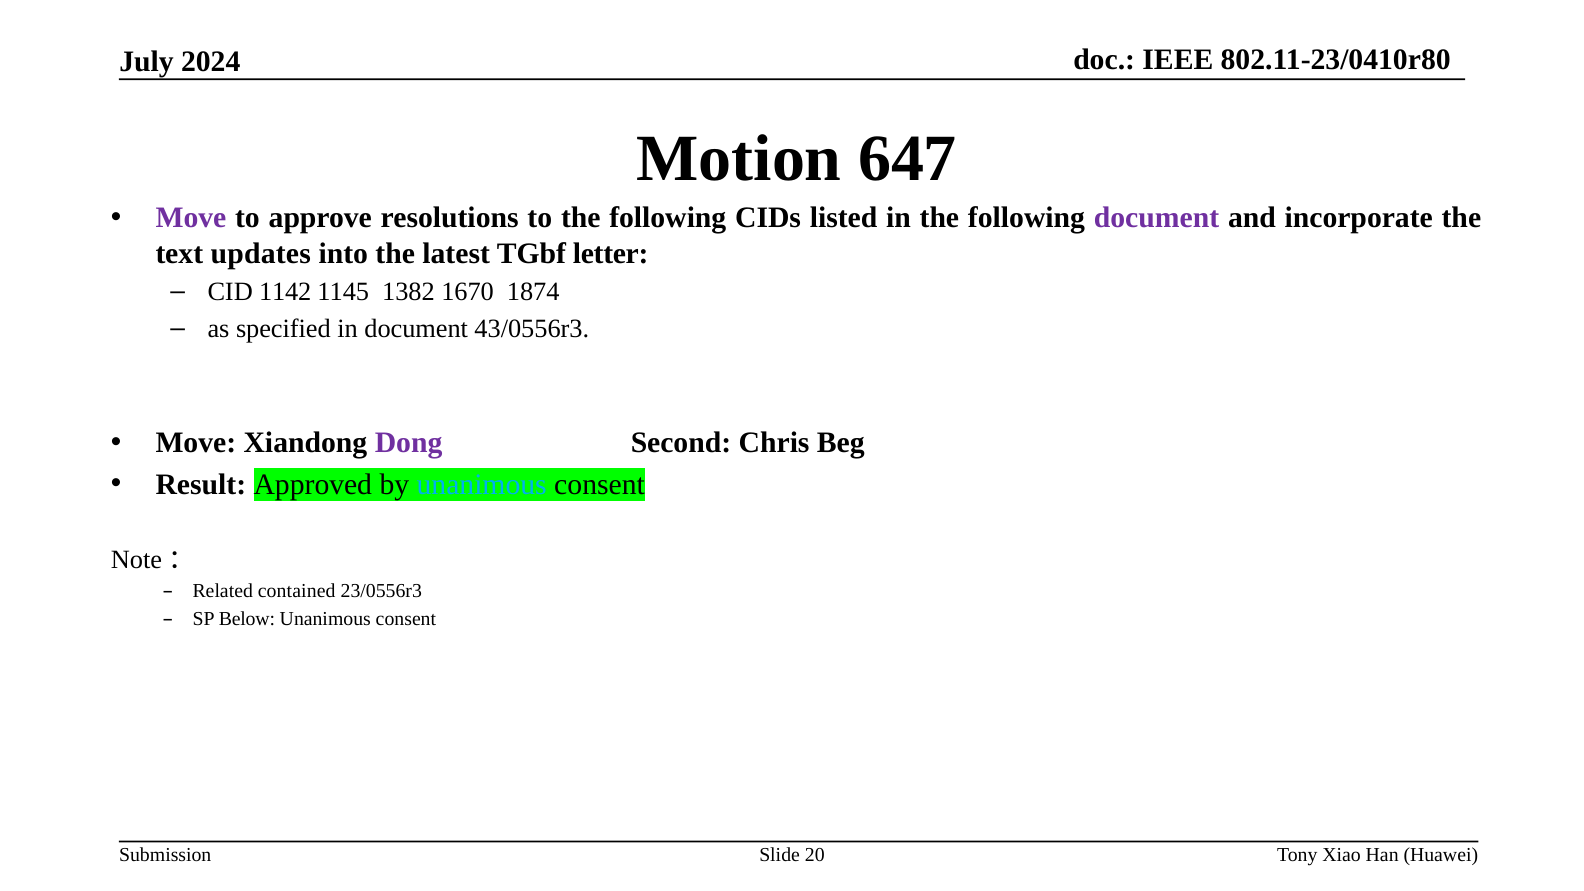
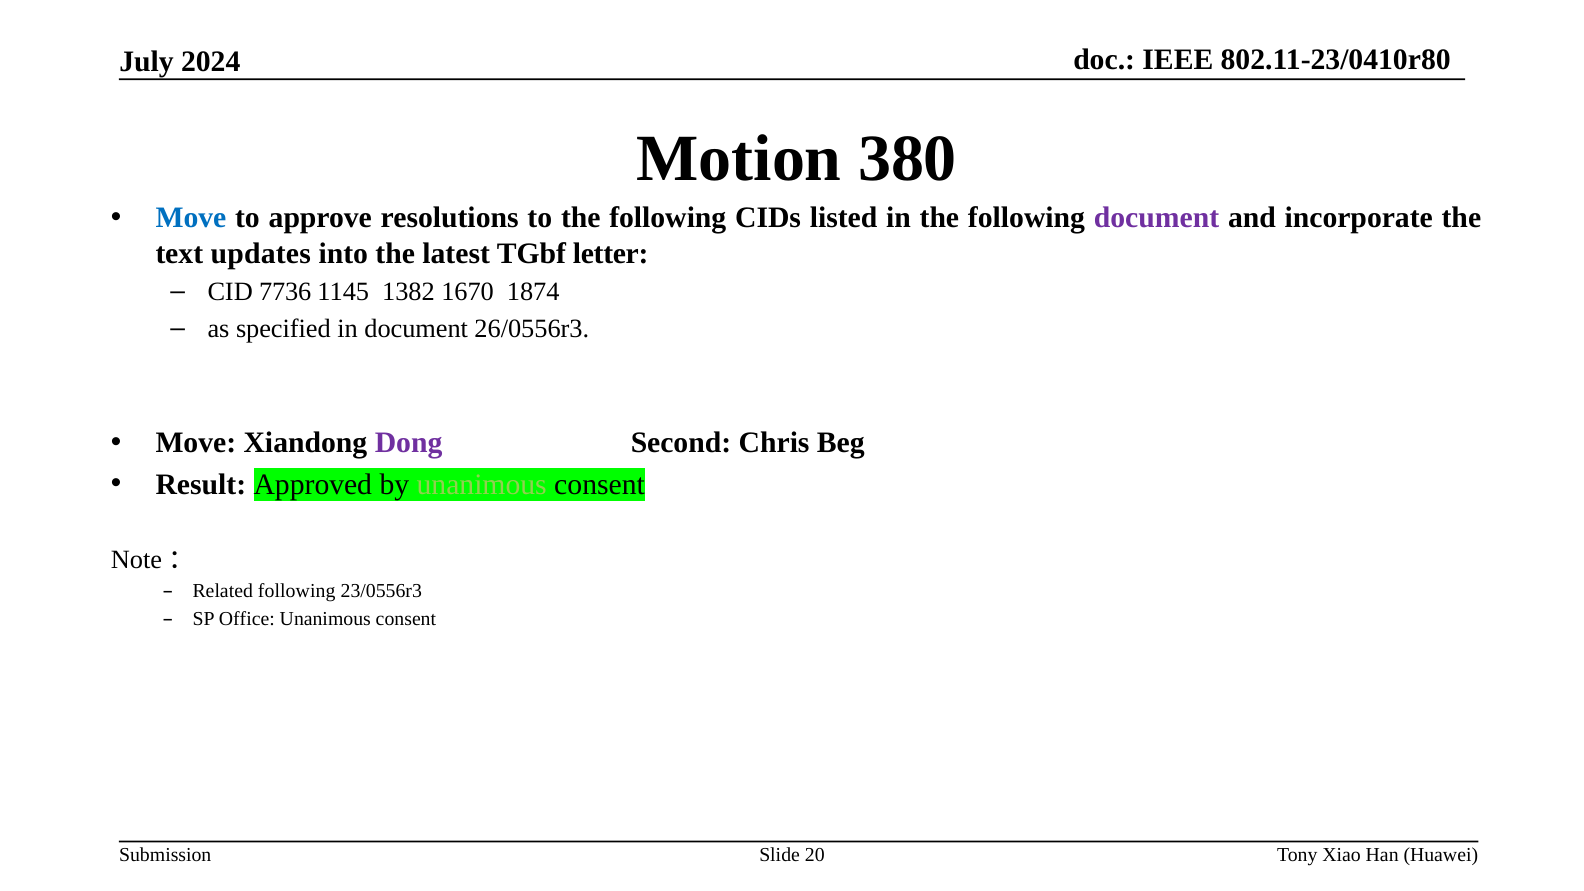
647: 647 -> 380 (908, 159)
Move colour: purple -> blue (191, 218)
1142: 1142 -> 7736 (285, 292)
43/0556r3: 43/0556r3 -> 26/0556r3 (532, 329)
unanimous colour: light blue -> light green (482, 485)
Related contained: contained -> following (297, 591)
Below: Below -> Office (247, 619)
